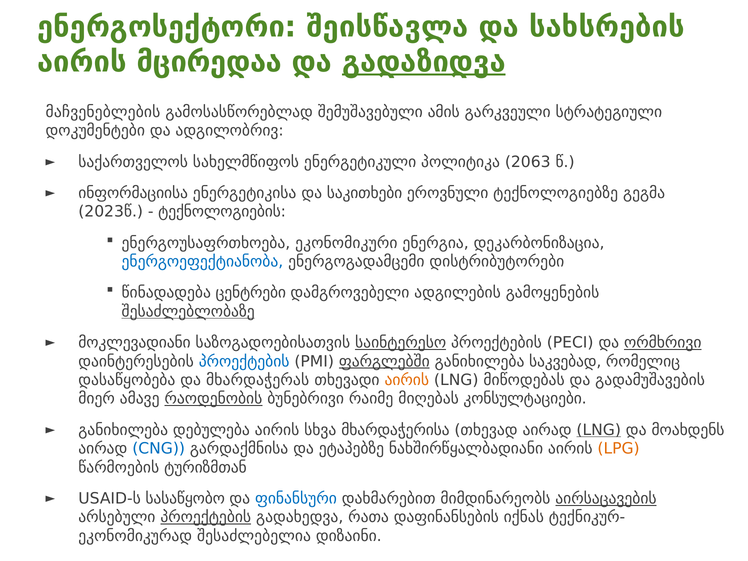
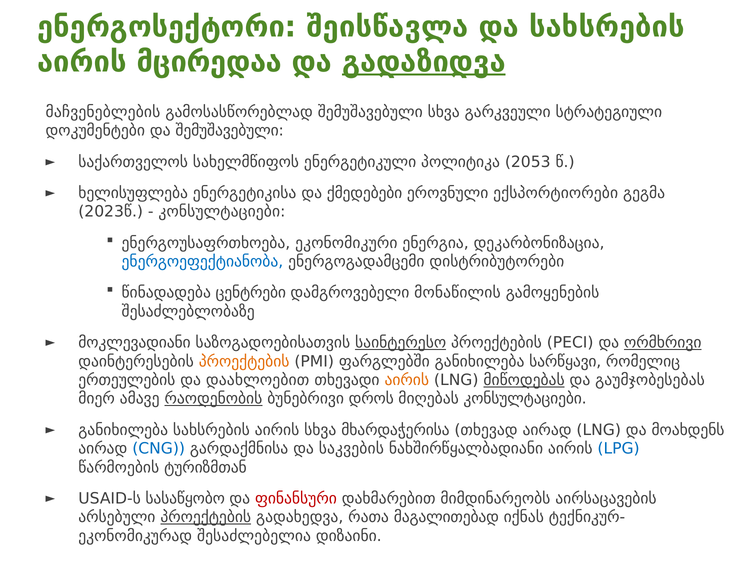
შემუშავებული ამის: ამის -> სხვა (444, 112)
და ადგილობრივ: ადგილობრივ -> შემუშავებული (230, 131)
2063: 2063 -> 2053 (528, 162)
ინფორმაციისა: ინფორმაციისა -> ხელისუფლება (133, 193)
საკითხები: საკითხები -> ქმედებები (365, 193)
ტექნოლოგიებზე: ტექნოლოგიებზე -> ექსპორტიორები (556, 193)
ტექნოლოგიების: ტექნოლოგიების -> კონსულტაციები (222, 212)
ადგილების: ადგილების -> მონაწილის (457, 293)
შესაძლებლობაზე underline: present -> none (188, 312)
პროექტების colour: blue -> orange (244, 361)
ფარგლებში underline: present -> none (384, 361)
საკვებად: საკვებად -> სარწყავი (565, 361)
დასაწყობება: დასაწყობება -> ერთეულების (127, 380)
მხარდაჭერას: მხარდაჭერას -> დაახლოებით (258, 380)
მიწოდებას underline: none -> present (524, 380)
გადამუშავების: გადამუშავების -> გაუმჯობესებას (650, 380)
რაიმე: რაიმე -> დროს (371, 399)
განიხილება დებულება: დებულება -> სახსრების (211, 430)
LNG underline: present -> none (599, 430)
ეტაპებზე: ეტაპებზე -> საკვების (351, 449)
LPG colour: orange -> blue (619, 449)
ფინანსური colour: blue -> red (296, 499)
აირსაცავების underline: present -> none (606, 499)
დაფინანსების: დაფინანსების -> მაგალითებად (446, 517)
